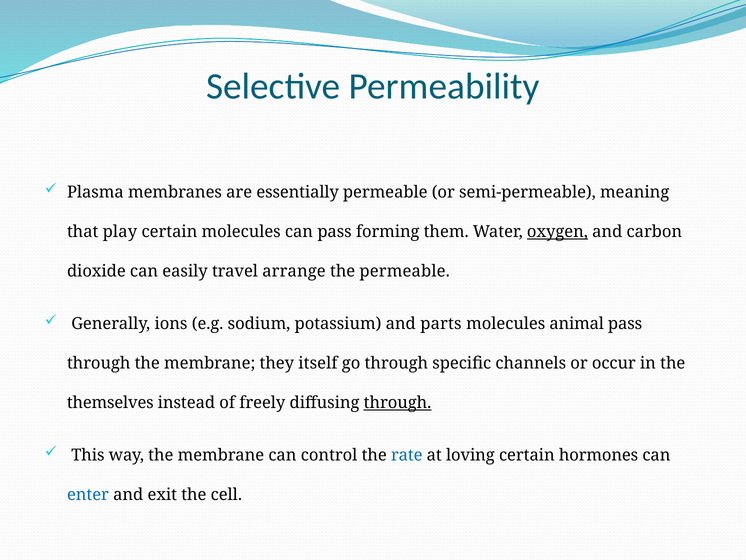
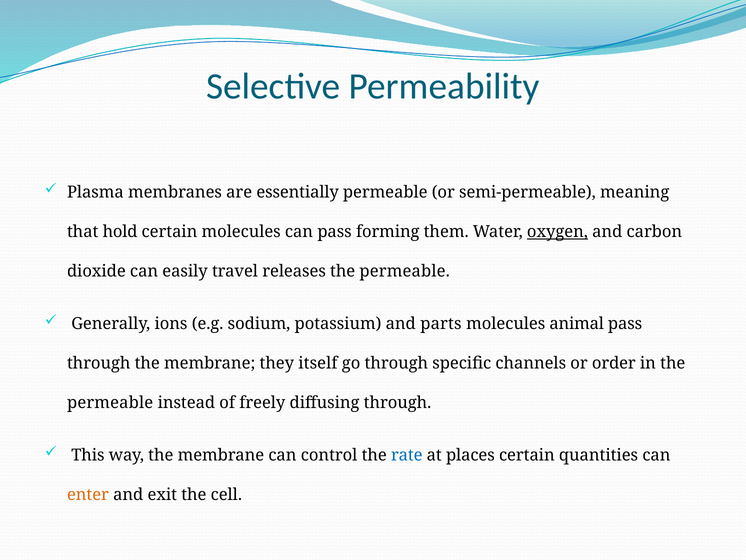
play: play -> hold (120, 231)
arrange: arrange -> releases (294, 271)
occur: occur -> order (614, 363)
themselves: themselves -> permeable (110, 402)
through underline: present -> none (398, 402)
loving: loving -> places (470, 455)
hormones: hormones -> quantities (599, 455)
enter colour: blue -> orange (88, 494)
